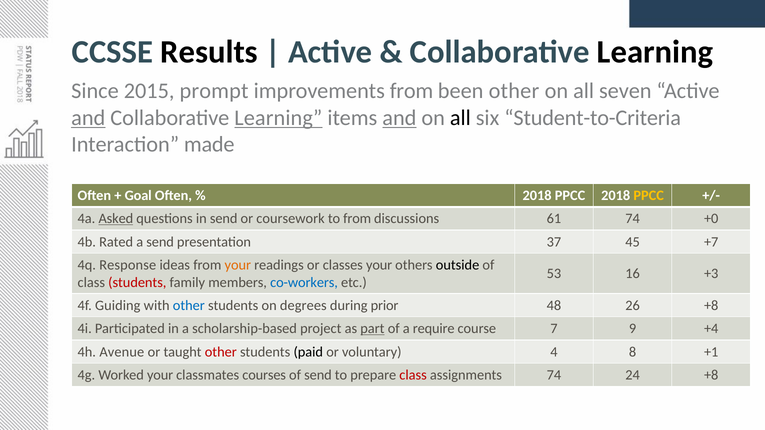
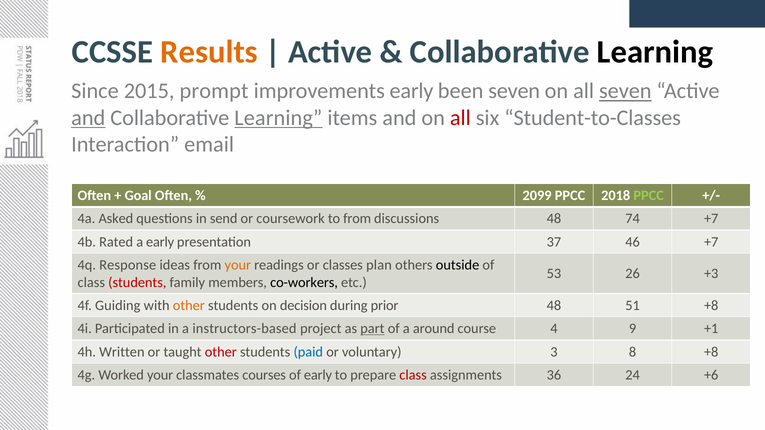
Results colour: black -> orange (209, 52)
improvements from: from -> early (411, 91)
been other: other -> seven (514, 91)
seven underline: none -> present (625, 91)
and underline: present -> none (399, 118)
all colour: black -> red (460, 118)
Student-to-Criteria: Student-to-Criteria -> Student-to-Classes (593, 118)
made: made -> email (209, 145)
2018: 2018 -> 2099 (537, 196)
PPCC colour: yellow -> light green (649, 196)
Asked underline: present -> none (116, 219)
discussions 61: 61 -> 48 (554, 219)
74 +0: +0 -> +7 (711, 219)
a send: send -> early (160, 242)
45: 45 -> 46 (633, 242)
classes your: your -> plan (379, 265)
16: 16 -> 26 (633, 274)
co-workers colour: blue -> black (304, 283)
other colour: blue -> orange (189, 305)
degrees: degrees -> decision (303, 305)
26: 26 -> 51 (633, 305)
scholarship-based: scholarship-based -> instructors-based (244, 329)
require: require -> around (434, 329)
7: 7 -> 4 (554, 329)
+4: +4 -> +1 (711, 329)
Avenue: Avenue -> Written (122, 352)
paid colour: black -> blue (308, 352)
4: 4 -> 3 (554, 352)
8 +1: +1 -> +8 (711, 352)
of send: send -> early (318, 375)
assignments 74: 74 -> 36 (554, 375)
24 +8: +8 -> +6 (711, 375)
